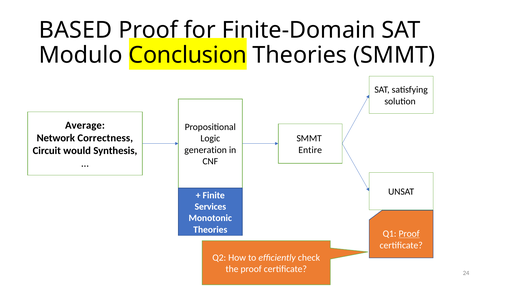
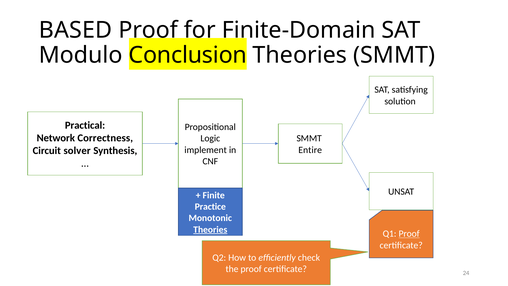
Average: Average -> Practical (85, 125)
generation: generation -> implement (206, 150)
would: would -> solver (77, 150)
Services: Services -> Practice (210, 207)
Theories underline: none -> present (210, 229)
